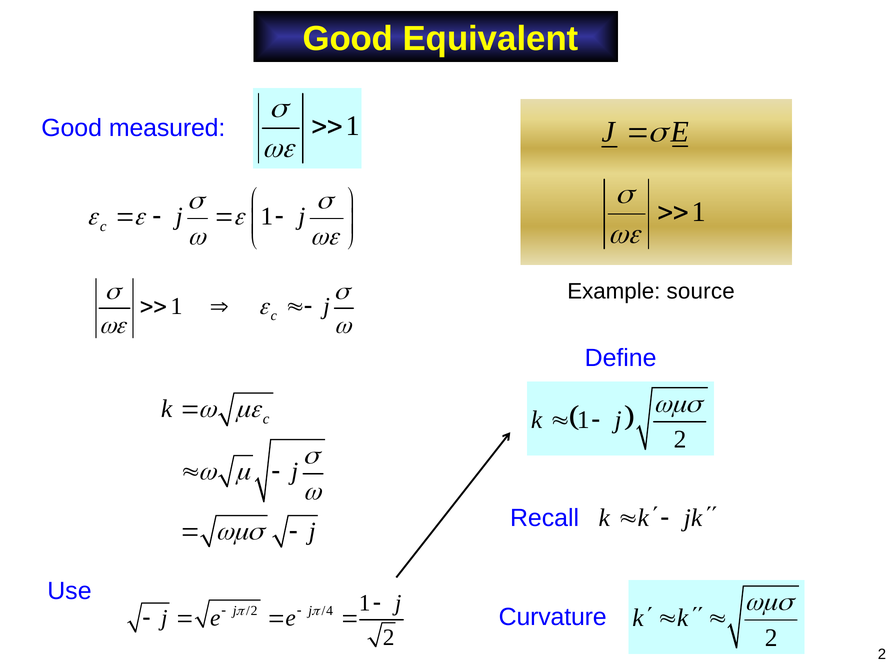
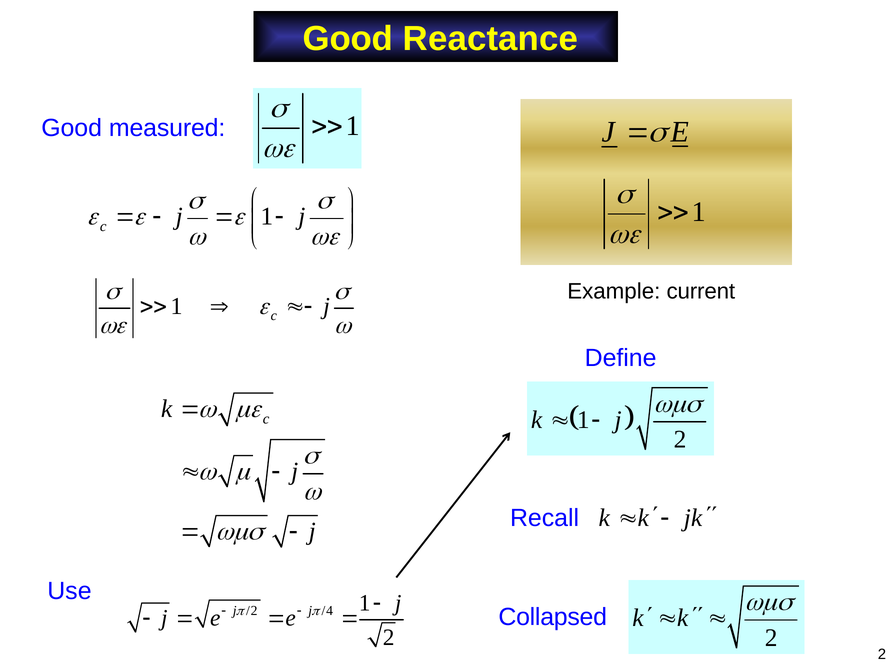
Equivalent: Equivalent -> Reactance (491, 39)
source: source -> current (701, 292)
Curvature: Curvature -> Collapsed (553, 617)
